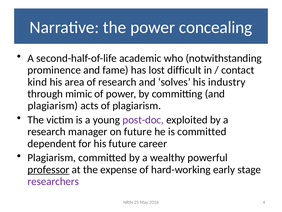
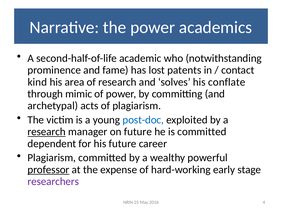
concealing: concealing -> academics (216, 27)
difficult: difficult -> patents (184, 70)
industry: industry -> conflate (227, 82)
plagiarism: plagiarism -> archetypal (53, 105)
post-doc colour: purple -> blue (143, 120)
research underline: none -> present (47, 131)
